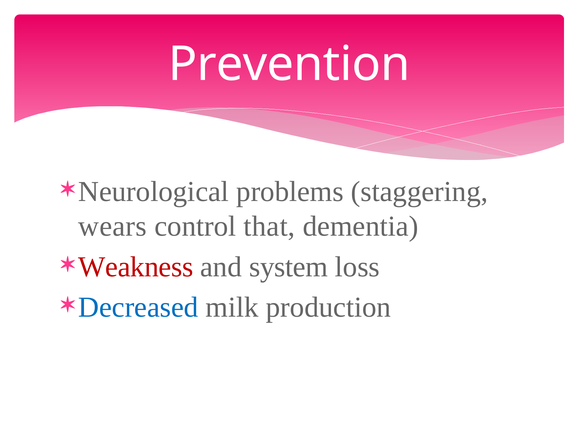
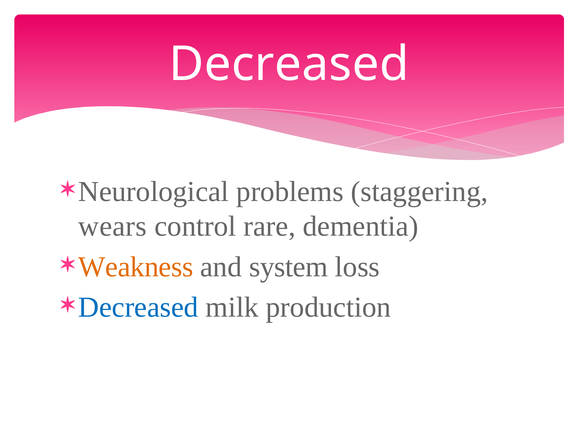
Prevention: Prevention -> Decreased (289, 64)
that: that -> rare (270, 226)
Weakness colour: red -> orange (136, 267)
